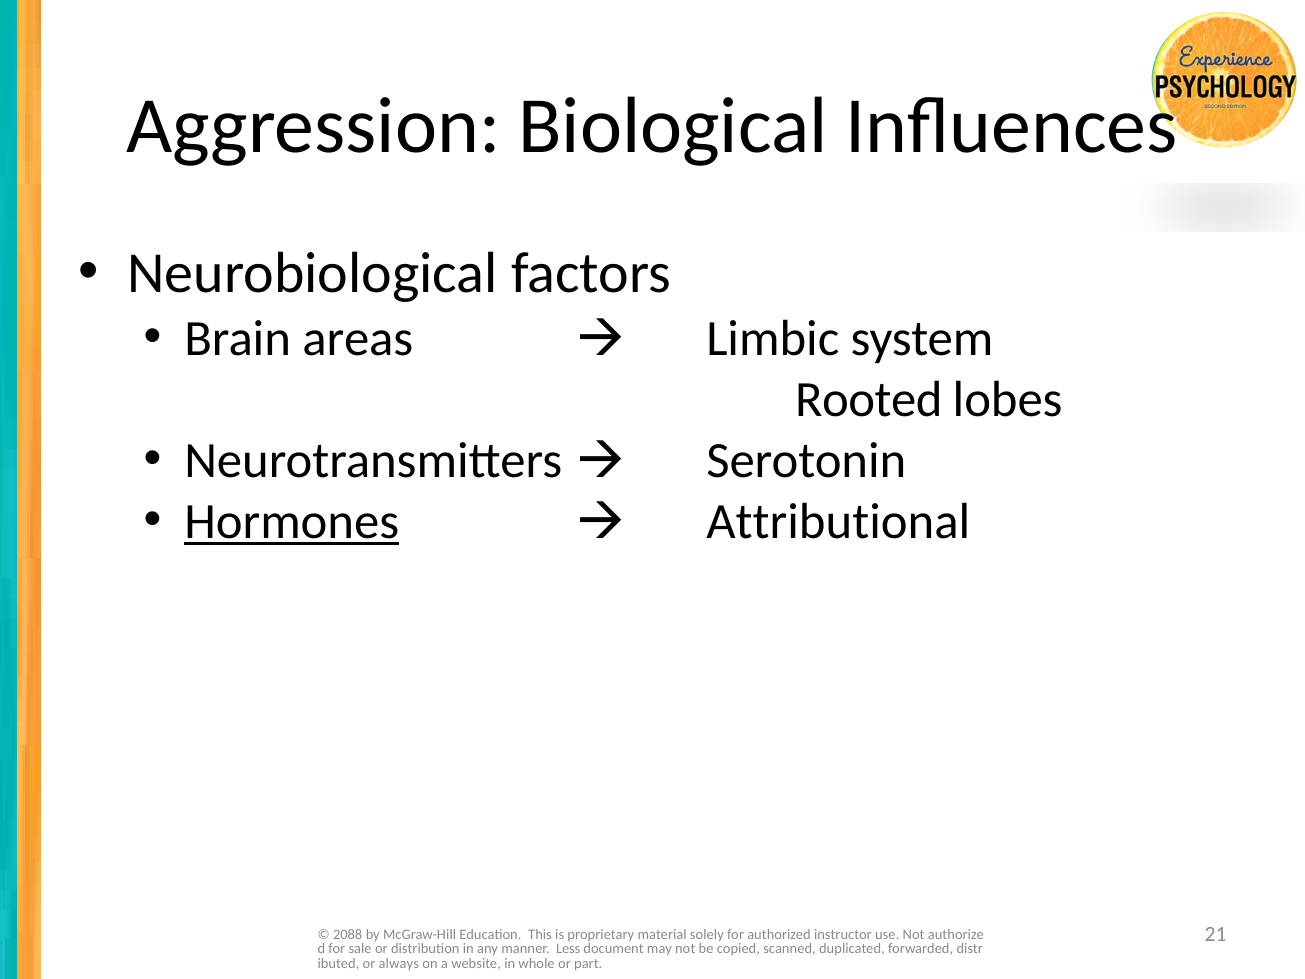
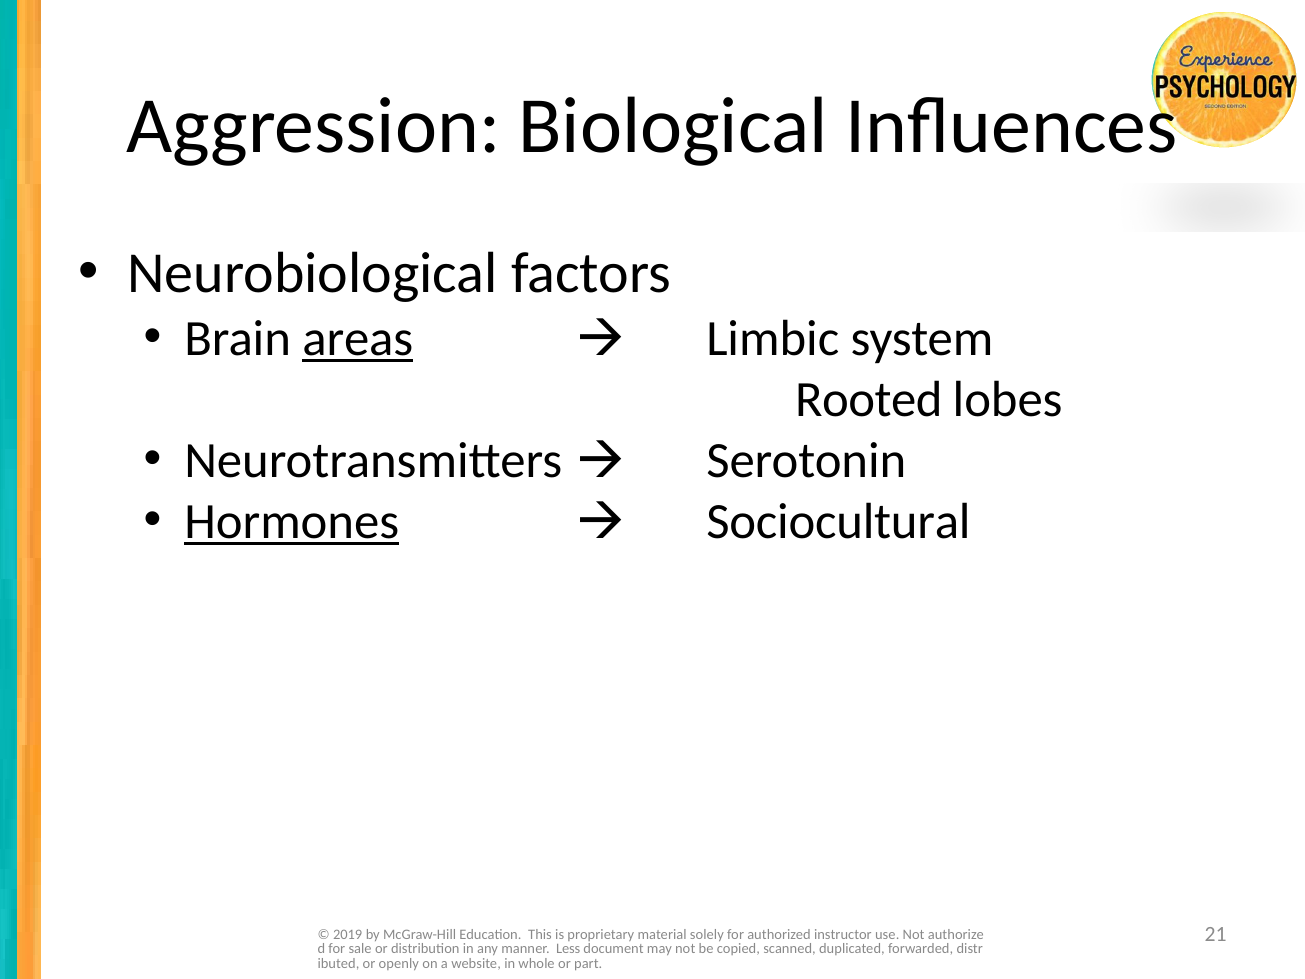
areas underline: none -> present (358, 339)
Attributional: Attributional -> Sociocultural (838, 521)
2088: 2088 -> 2019 (348, 934)
always: always -> openly (399, 963)
